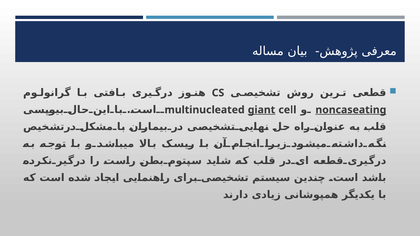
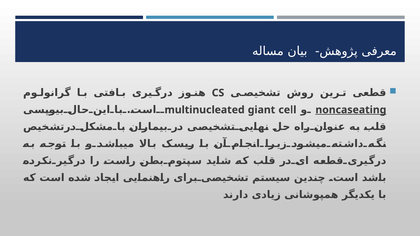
giant underline: present -> none (262, 110)
